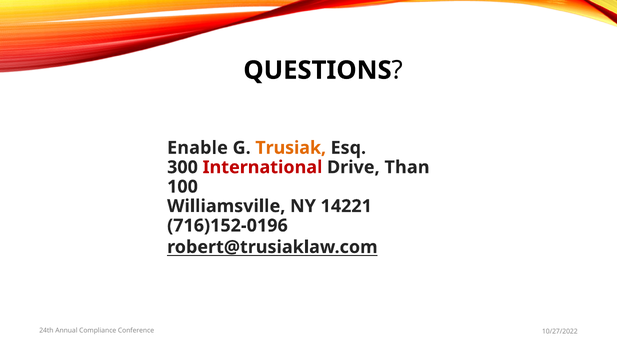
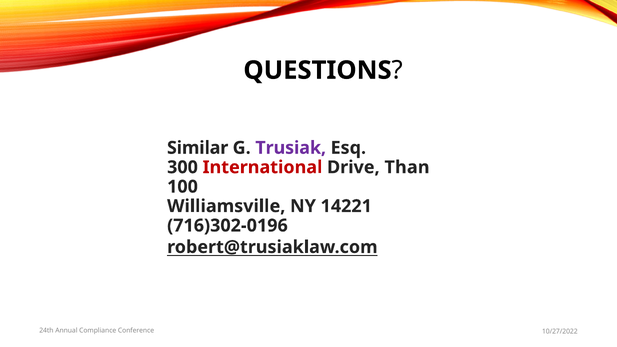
Enable: Enable -> Similar (198, 148)
Trusiak colour: orange -> purple (291, 148)
716)152-0196: 716)152-0196 -> 716)302-0196 (227, 226)
